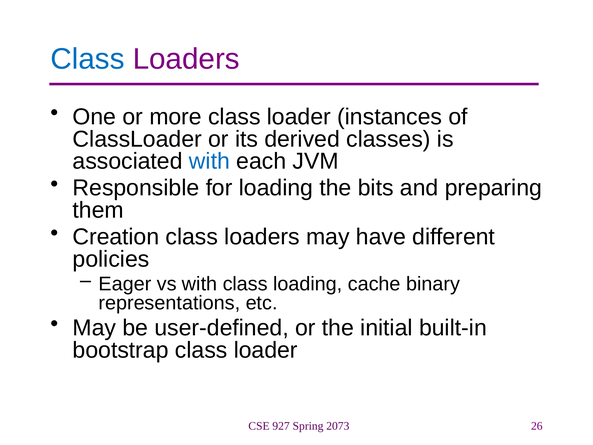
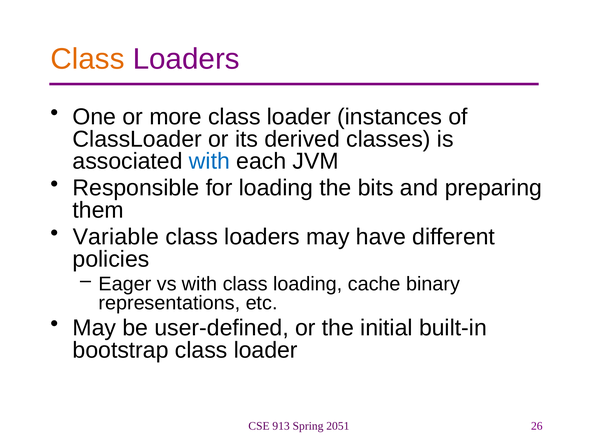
Class colour: blue -> orange (87, 59)
Creation: Creation -> Variable (116, 237)
927: 927 -> 913 (281, 426)
2073: 2073 -> 2051 (338, 426)
